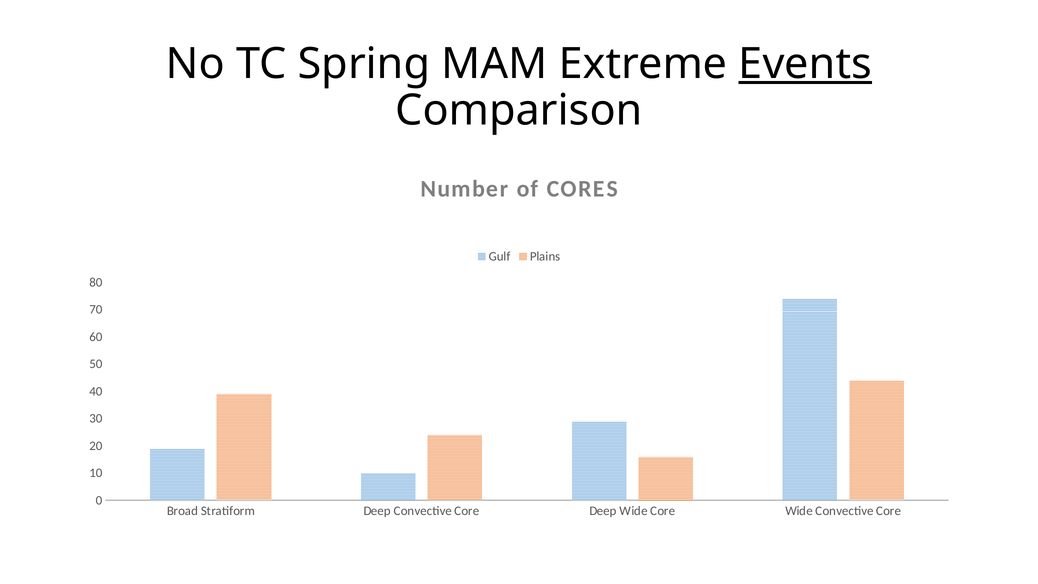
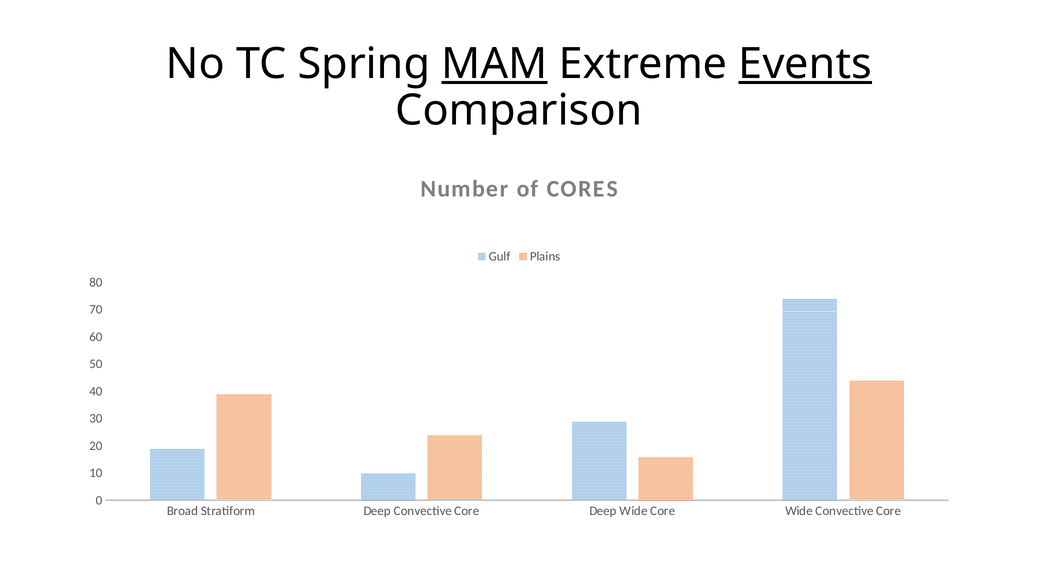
MAM underline: none -> present (495, 64)
